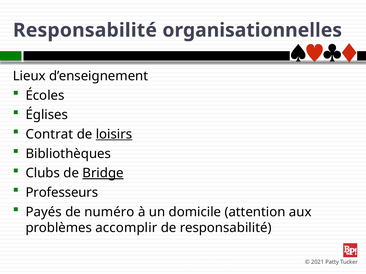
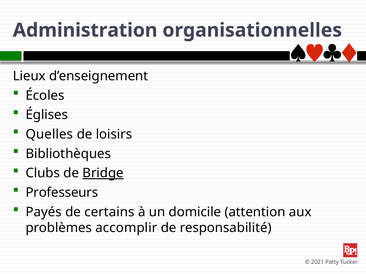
Responsabilité: Responsabilité -> Administration (85, 30)
Contrat: Contrat -> Quelles (49, 134)
loisirs underline: present -> none (114, 134)
numéro: numéro -> certains (109, 212)
